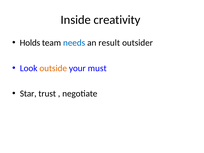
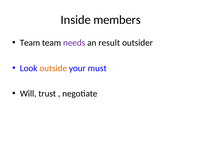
creativity: creativity -> members (117, 20)
Holds: Holds -> Team (30, 43)
needs colour: blue -> purple (74, 43)
Star: Star -> Will (28, 94)
